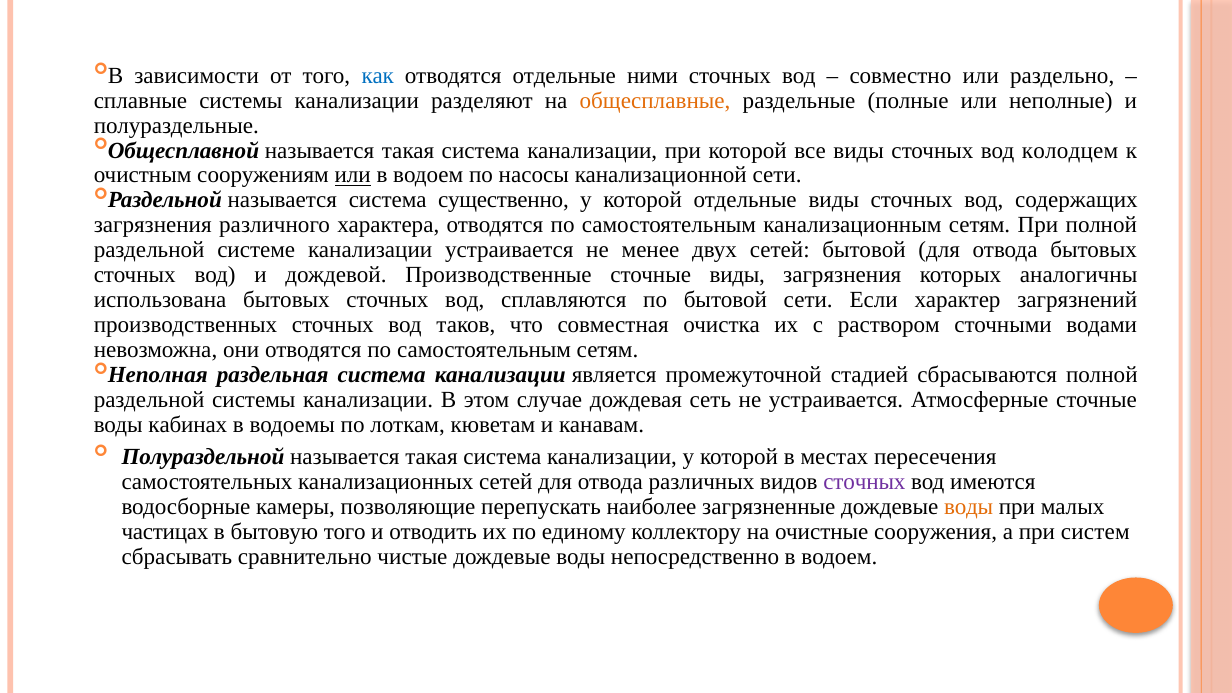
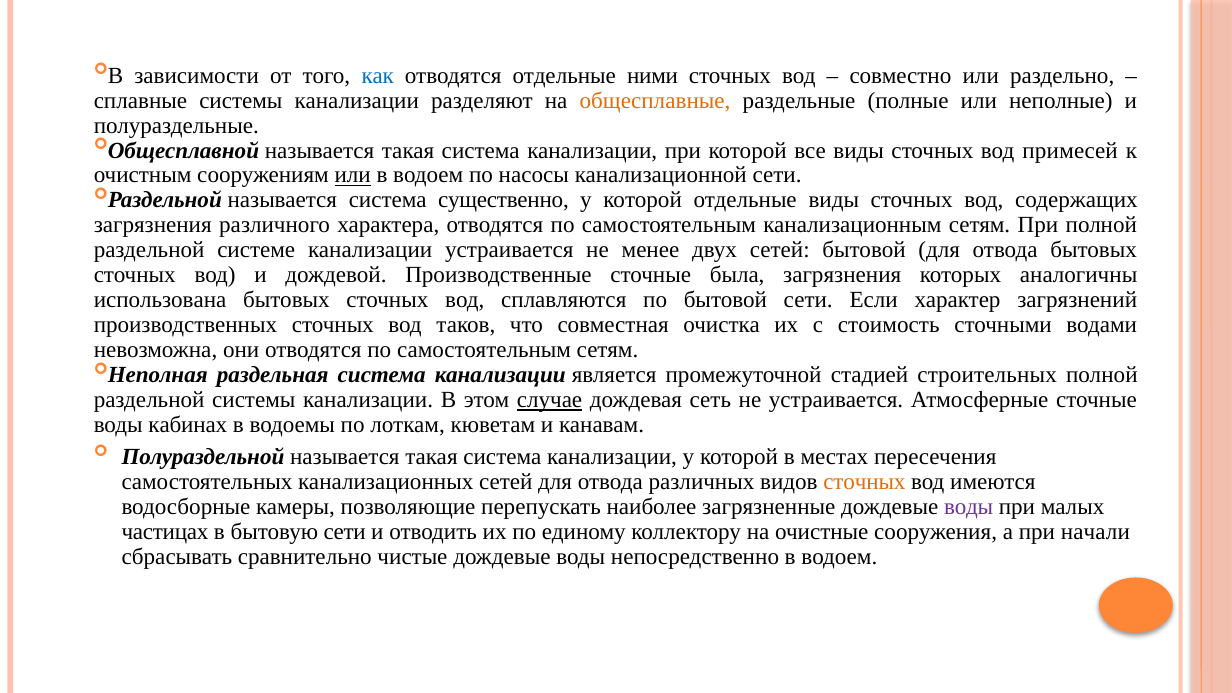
колодцем: колодцем -> примесей (1070, 150)
сточные виды: виды -> была (737, 275)
раствором: раствором -> стоимость (889, 325)
сбрасываются: сбрасываются -> строительных (987, 375)
случае underline: none -> present (550, 400)
сточных colour: purple -> orange (864, 482)
воды colour: orange -> purple (969, 507)
бытовую того: того -> сети (345, 532)
систем: систем -> начали (1095, 532)
